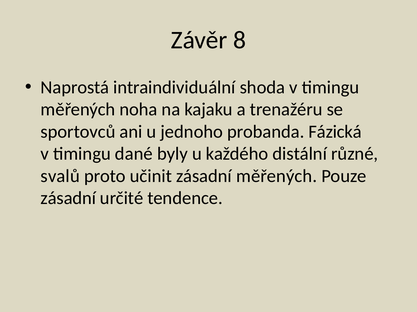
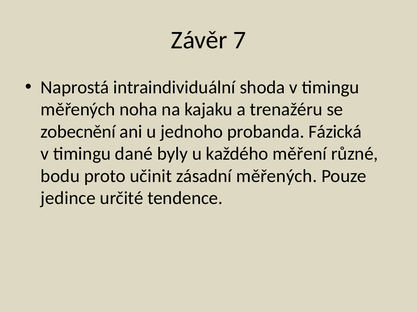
8: 8 -> 7 (240, 40)
sportovců: sportovců -> zobecnění (78, 132)
distální: distální -> měření (300, 154)
svalů: svalů -> bodu (60, 176)
zásadní: zásadní -> jedince (68, 199)
